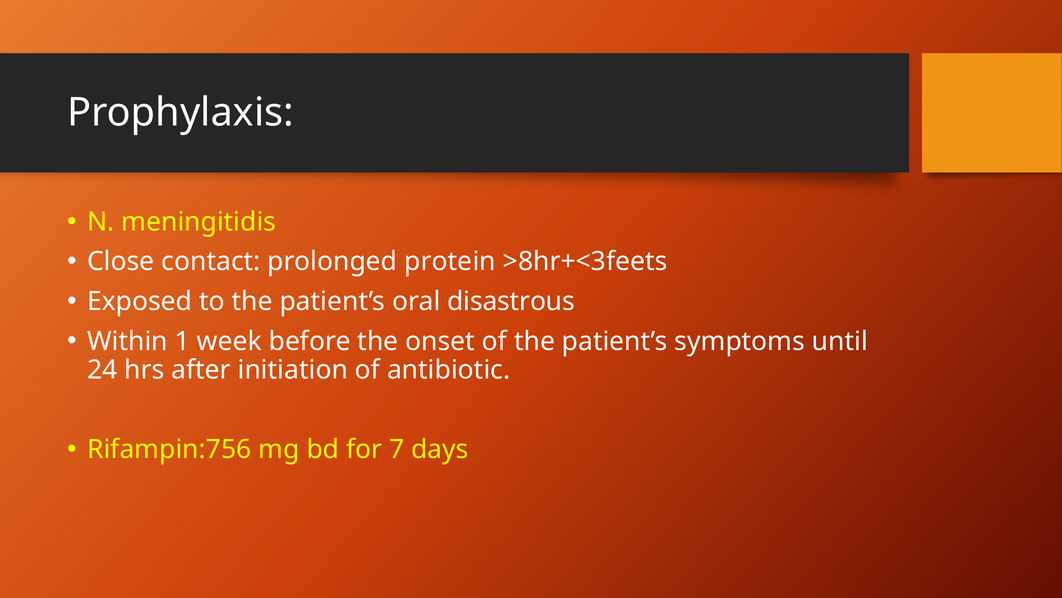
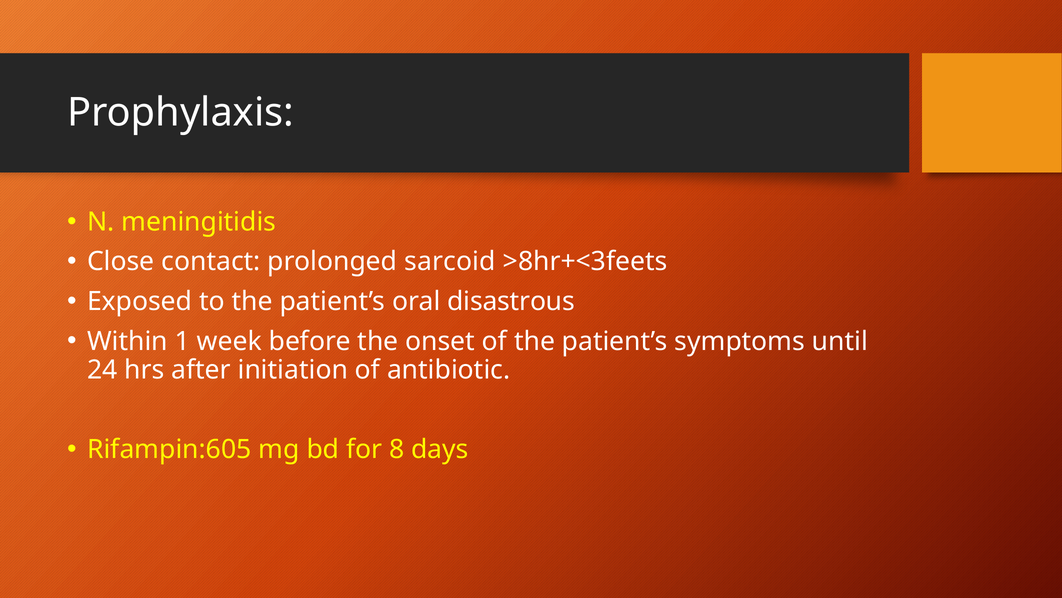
protein: protein -> sarcoid (450, 261)
Rifampin:756: Rifampin:756 -> Rifampin:605 (169, 449)
7: 7 -> 8 (397, 449)
